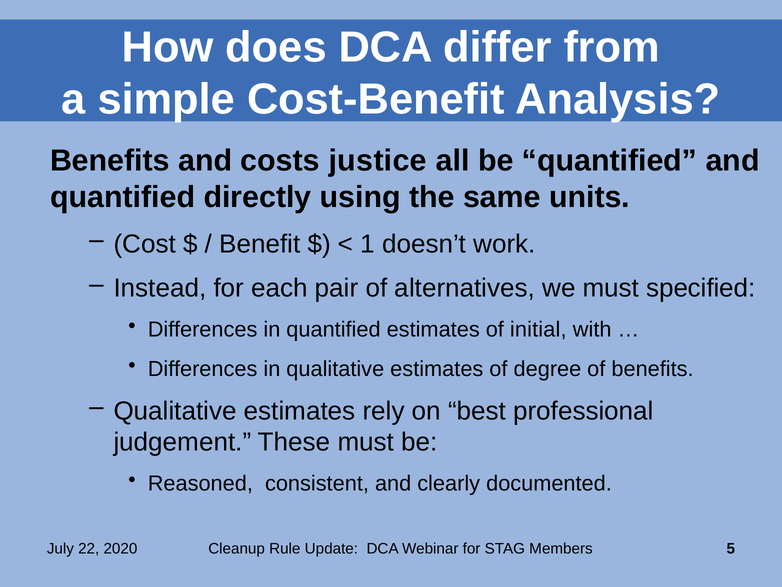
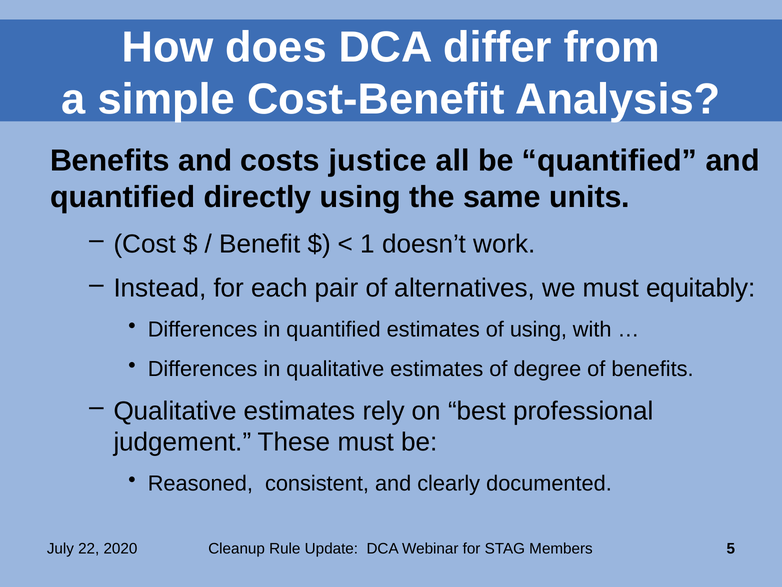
specified: specified -> equitably (701, 288)
of initial: initial -> using (538, 329)
